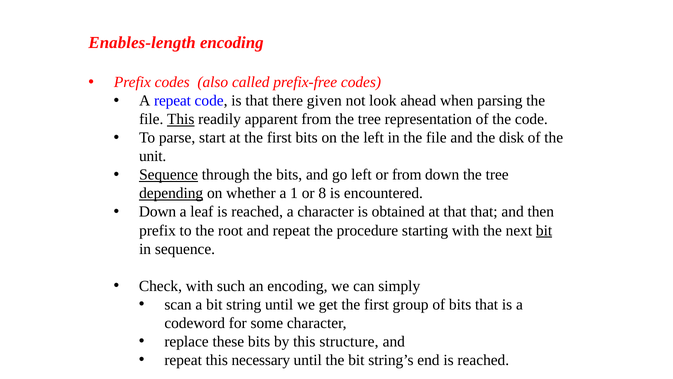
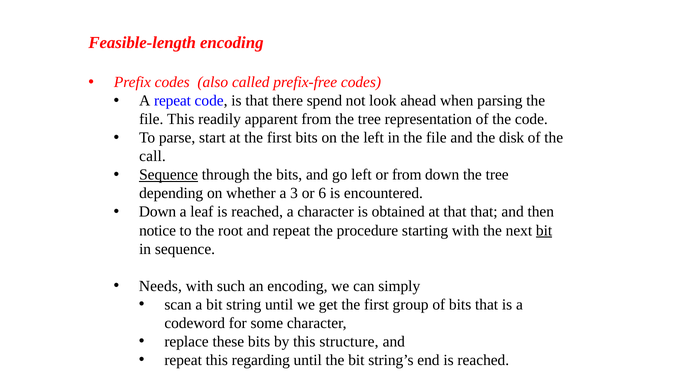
Enables-length: Enables-length -> Feasible-length (142, 43)
given: given -> spend (324, 101)
This underline: present -> none (181, 119)
unit: unit -> call (153, 156)
depending underline: present -> none (171, 193)
1: 1 -> 3 (294, 193)
8: 8 -> 6 (322, 193)
prefix: prefix -> notice (158, 230)
Check: Check -> Needs (160, 286)
necessary: necessary -> regarding (261, 360)
